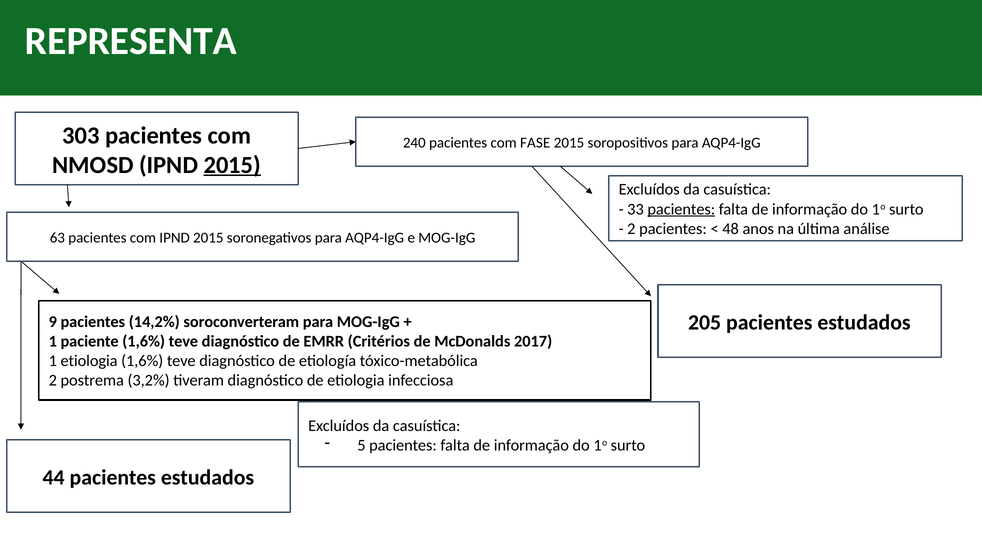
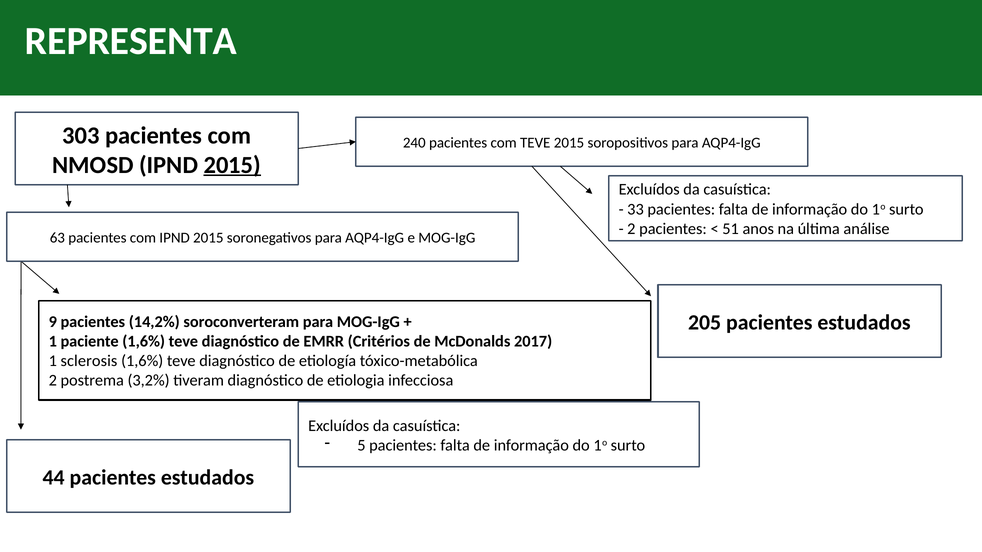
com FASE: FASE -> TEVE (535, 143)
pacientes underline: present -> none (681, 209)
48: 48 -> 51 (731, 229)
1 etiologia: etiologia -> sclerosis (89, 361)
